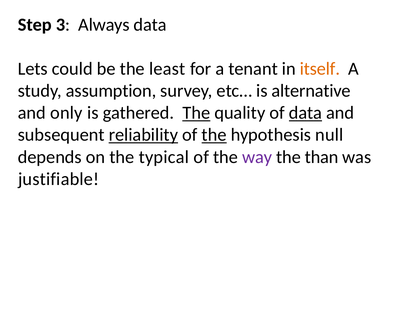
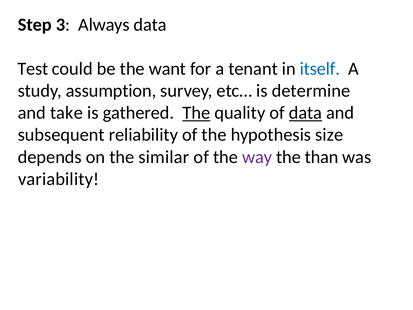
Lets: Lets -> Test (33, 69)
least: least -> want (168, 69)
itself colour: orange -> blue (320, 69)
alternative: alternative -> determine (311, 91)
only: only -> take (66, 113)
reliability underline: present -> none (143, 135)
the underline: present -> none (214, 135)
null: null -> size (329, 135)
typical: typical -> similar (164, 157)
justifiable: justifiable -> variability (59, 179)
